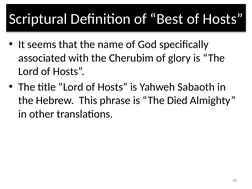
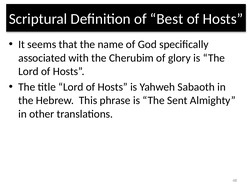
Died: Died -> Sent (177, 100)
